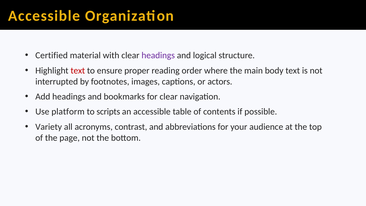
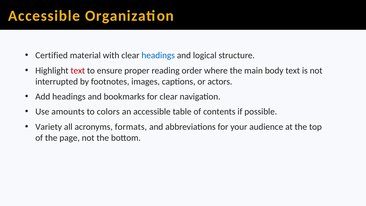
headings colour: purple -> blue (158, 55)
platform: platform -> amounts (68, 112)
scripts: scripts -> colors (108, 112)
contrast: contrast -> formats (131, 127)
